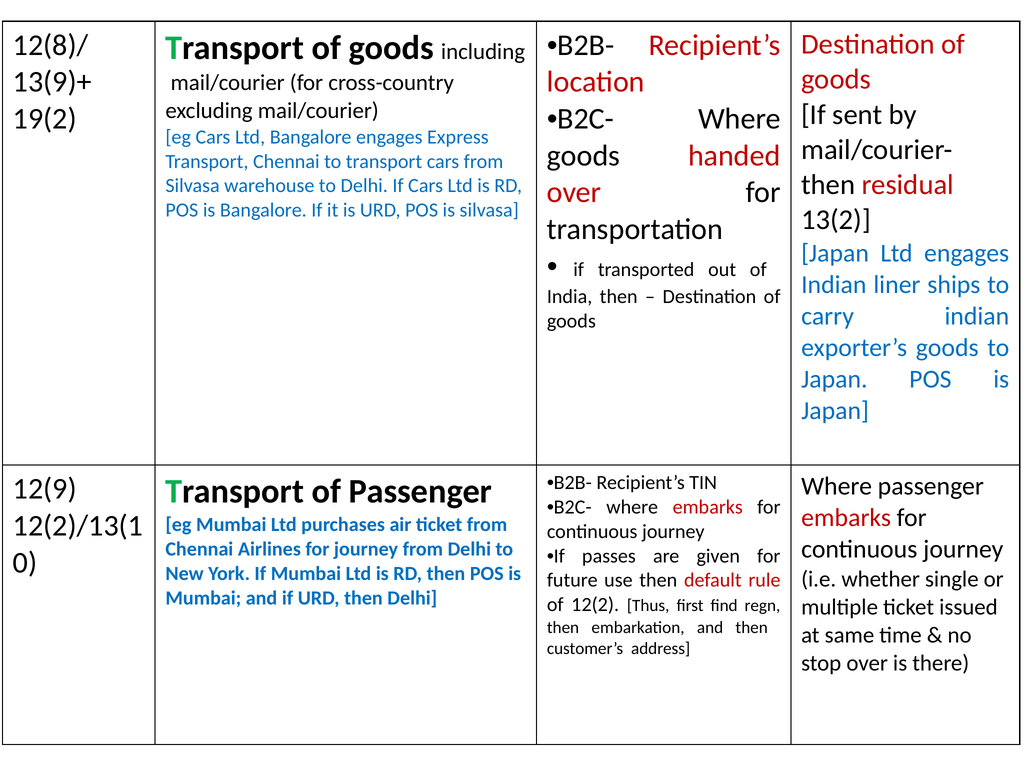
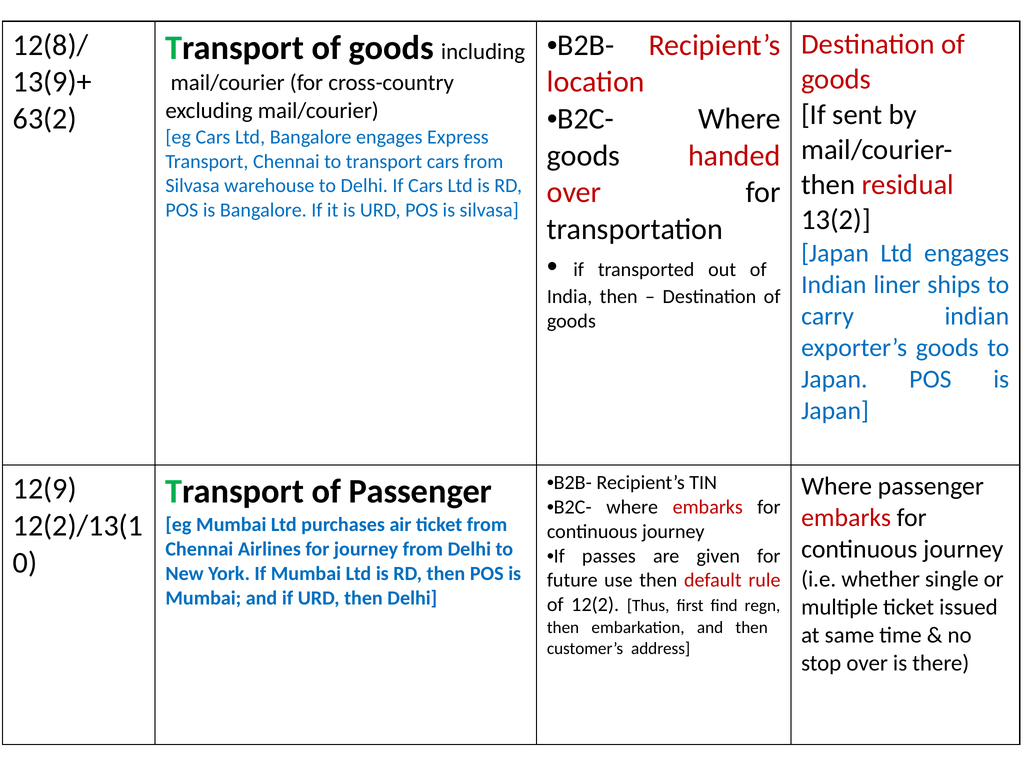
19(2: 19(2 -> 63(2 (45, 119)
